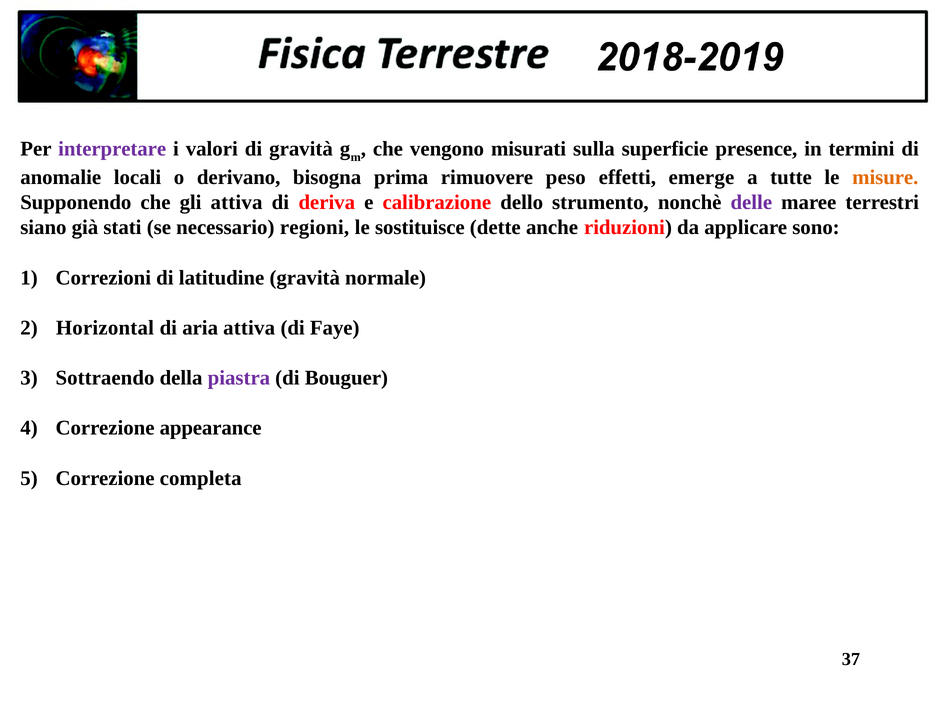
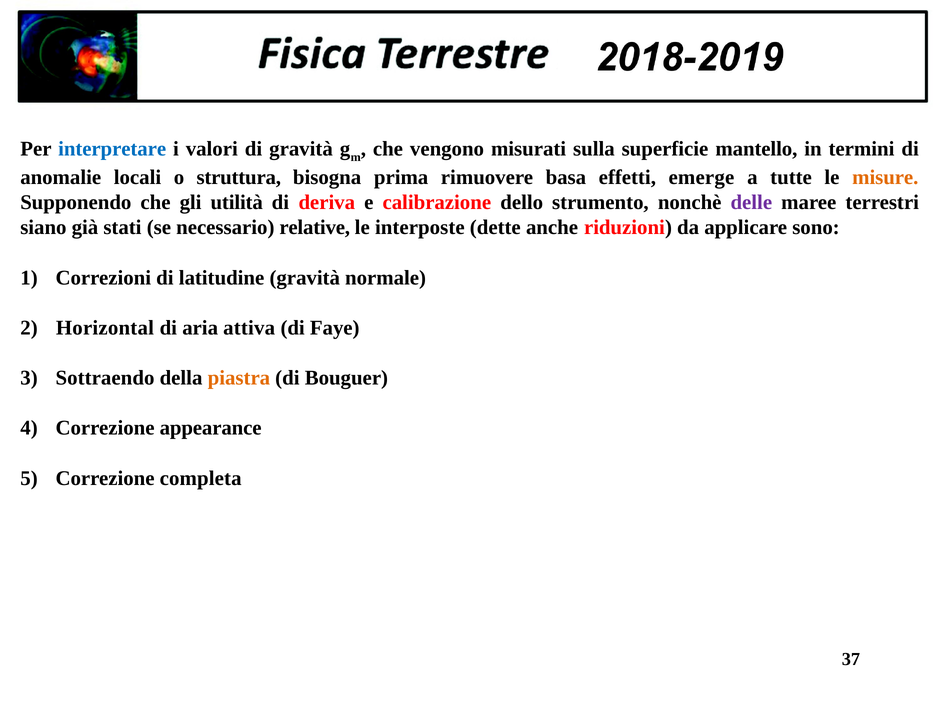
interpretare colour: purple -> blue (112, 149)
presence: presence -> mantello (756, 149)
derivano: derivano -> struttura (239, 177)
peso: peso -> basa (566, 177)
gli attiva: attiva -> utilità (237, 203)
regioni: regioni -> relative (315, 228)
sostituisce: sostituisce -> interposte (420, 228)
piastra colour: purple -> orange (239, 378)
